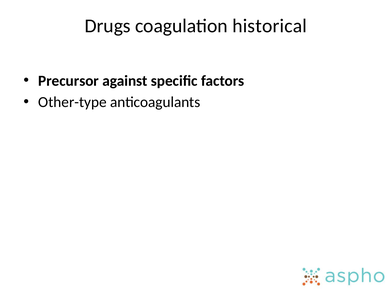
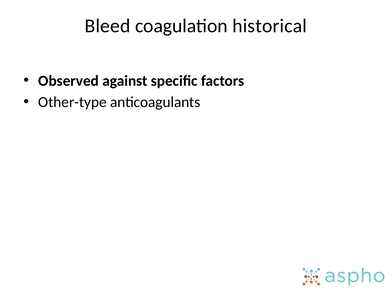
Drugs: Drugs -> Bleed (108, 26)
Precursor: Precursor -> Observed (69, 81)
